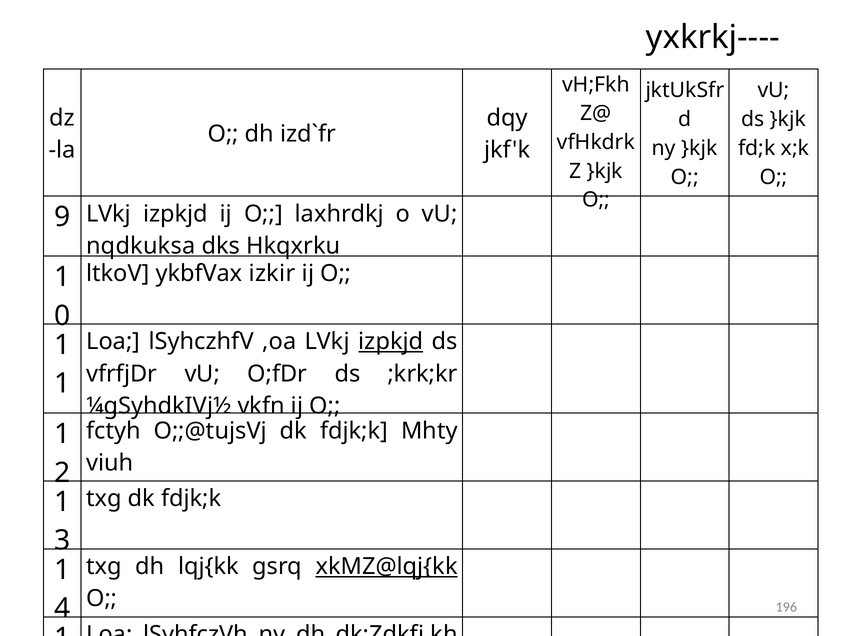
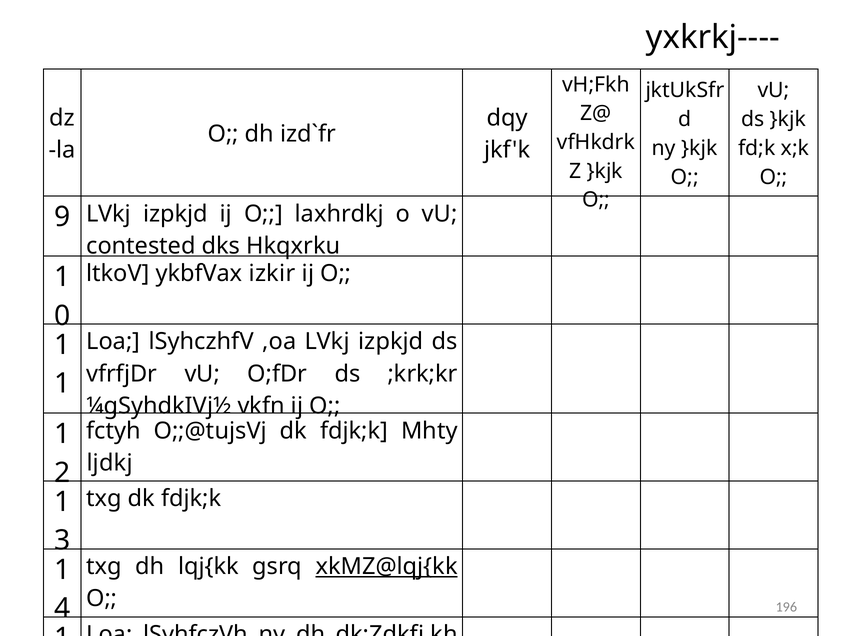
nqdkuksa: nqdkuksa -> contested (141, 246)
izpkjd underline: present -> none (391, 342)
viuh: viuh -> ljdkj (110, 463)
